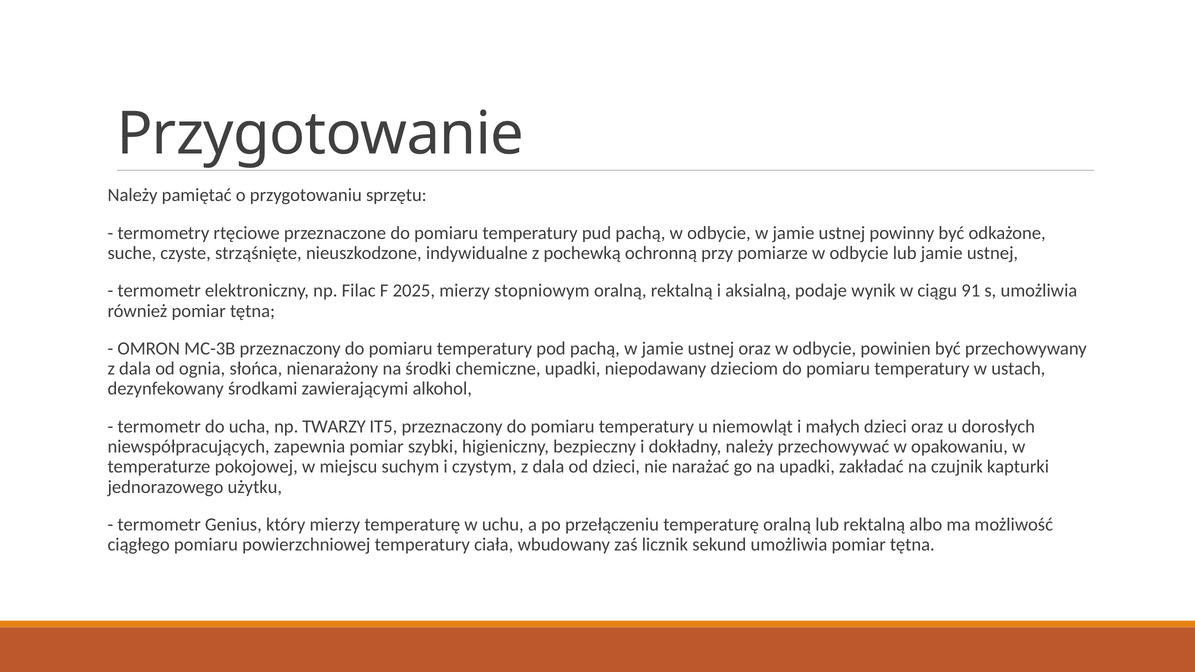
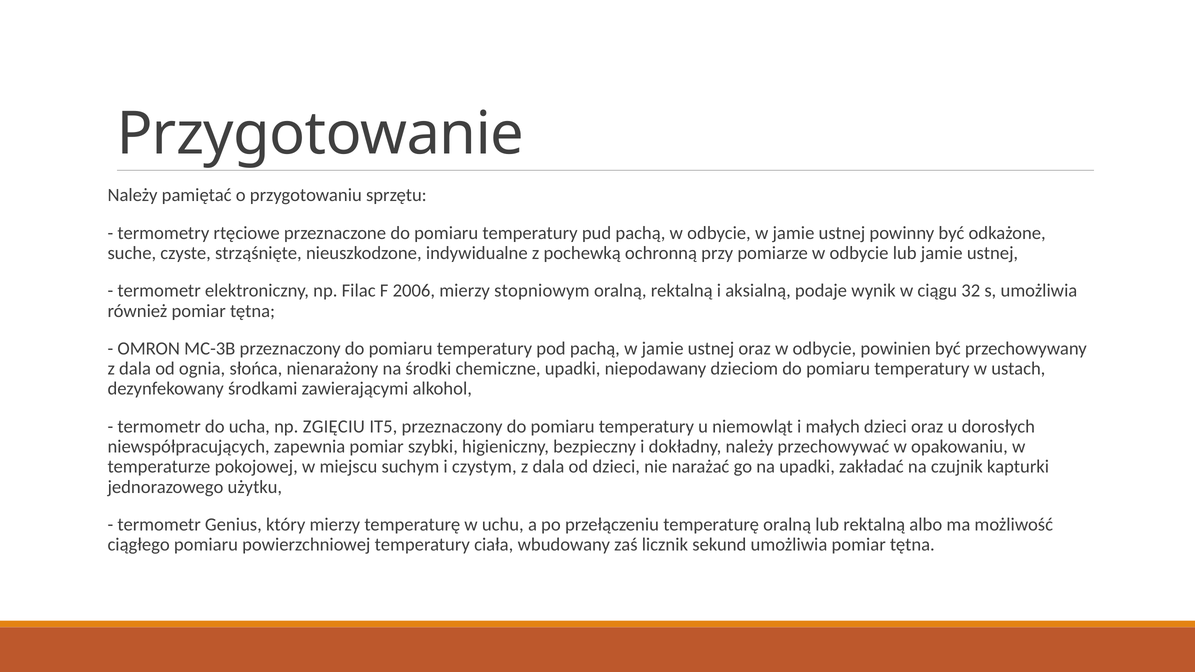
2025: 2025 -> 2006 (414, 291)
91: 91 -> 32 (971, 291)
TWARZY: TWARZY -> ZGIĘCIU (334, 427)
